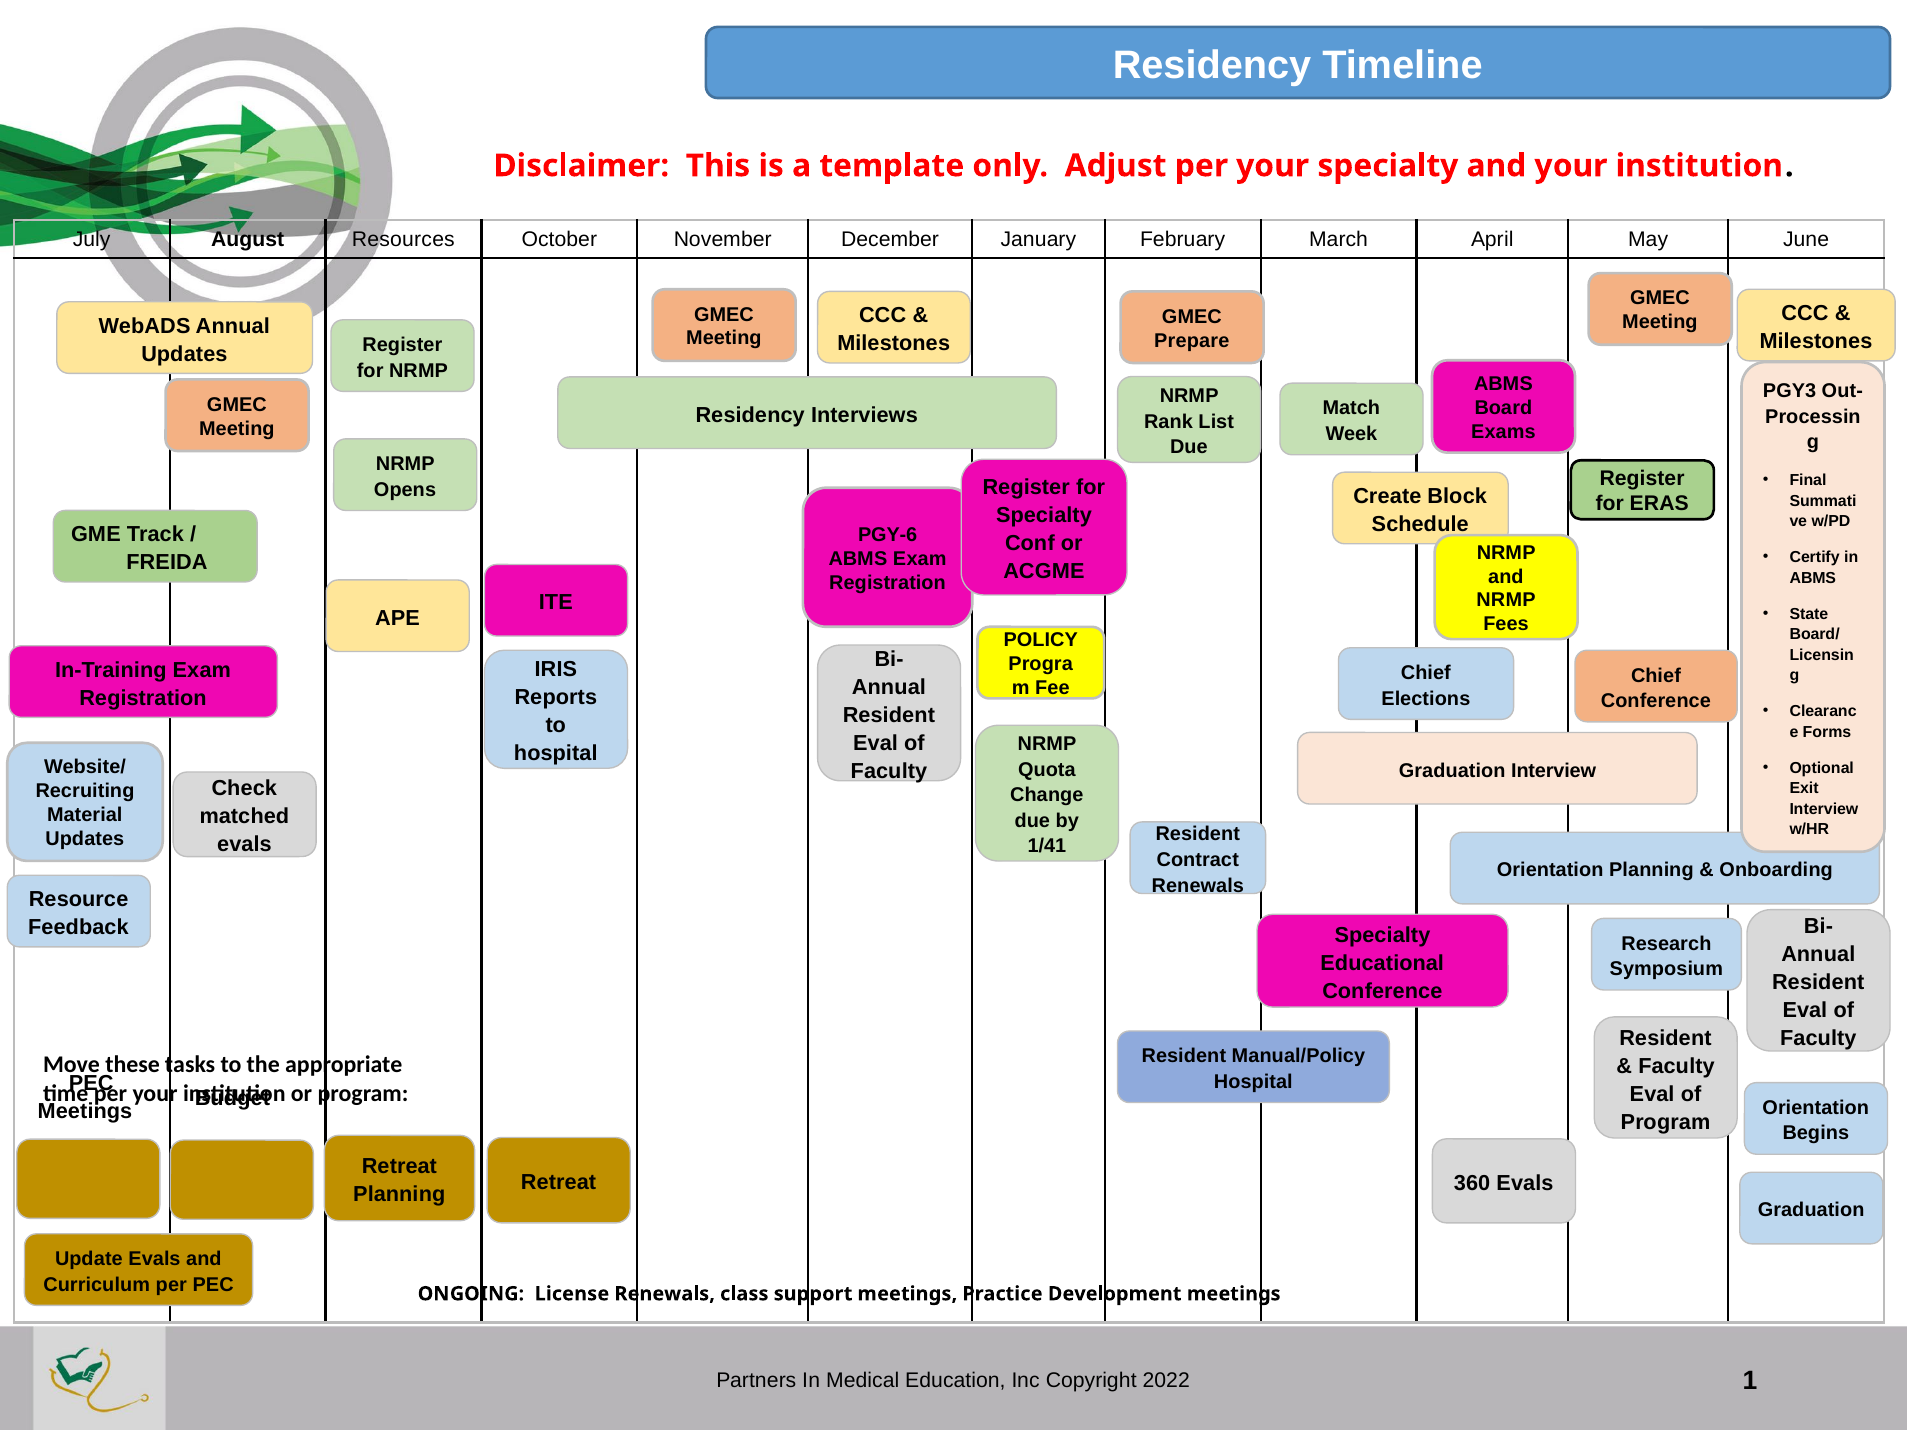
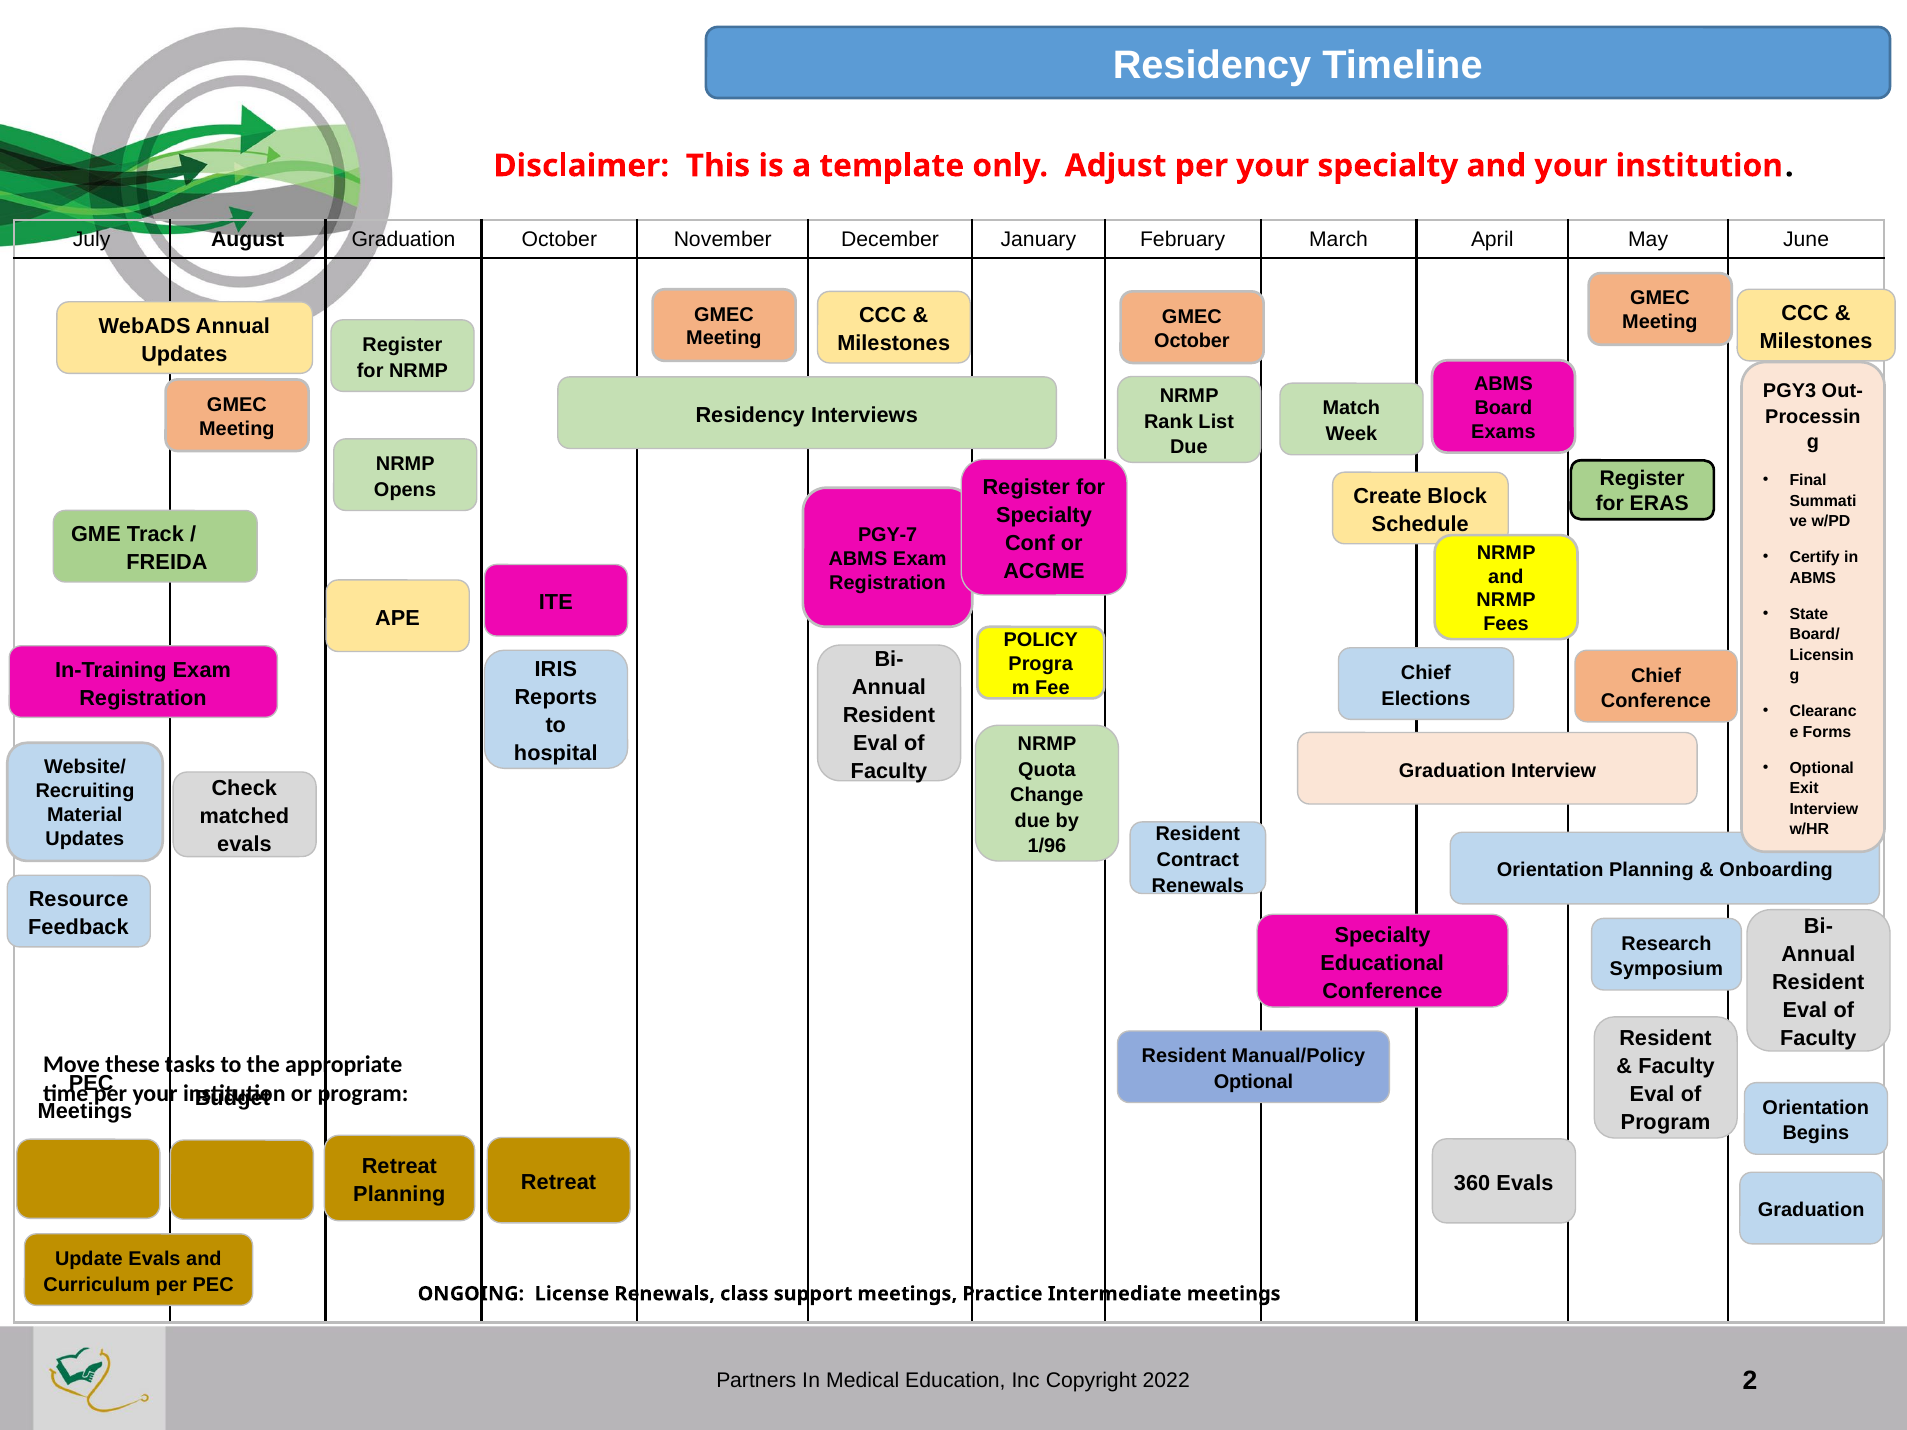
August Resources: Resources -> Graduation (404, 240)
Prepare: Prepare -> October (1192, 341)
PGY-6: PGY-6 -> PGY-7 (888, 535)
1/41: 1/41 -> 1/96 (1047, 846)
Hospital: Hospital -> Optional (1253, 1082)
Development: Development -> Intermediate (1115, 1294)
1: 1 -> 2 (1750, 1381)
